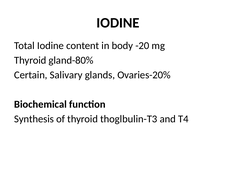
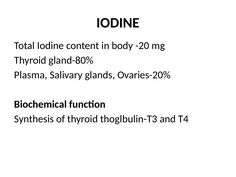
Certain: Certain -> Plasma (31, 75)
